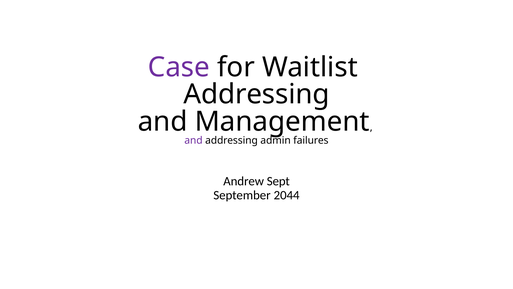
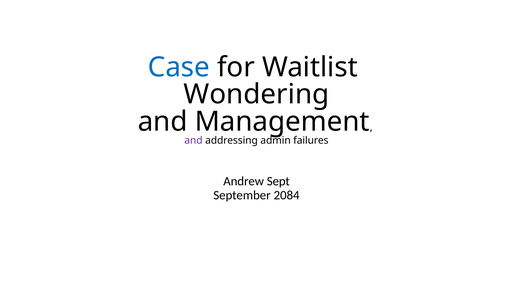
Case colour: purple -> blue (179, 67)
Addressing: Addressing -> Wondering (256, 94)
2044: 2044 -> 2084 (287, 195)
